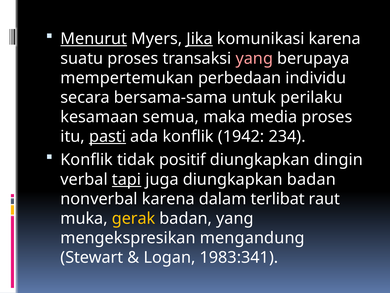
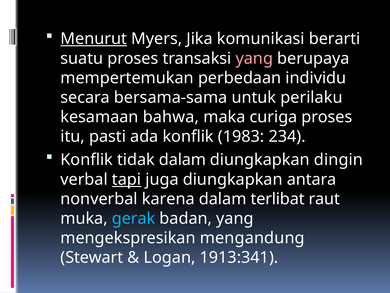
Jika underline: present -> none (200, 39)
komunikasi karena: karena -> berarti (335, 39)
semua: semua -> bahwa (171, 117)
media: media -> curiga (274, 117)
pasti underline: present -> none (107, 136)
1942: 1942 -> 1983 (241, 136)
tidak positif: positif -> dalam (182, 160)
diungkapkan badan: badan -> antara (312, 179)
gerak colour: yellow -> light blue (134, 218)
1983:341: 1983:341 -> 1913:341 (239, 257)
